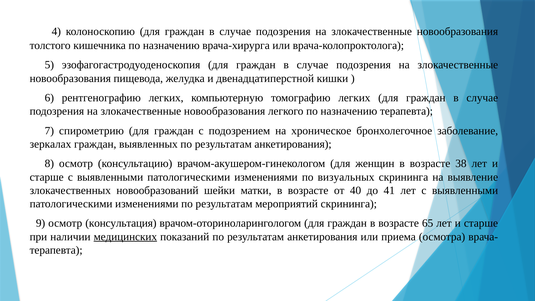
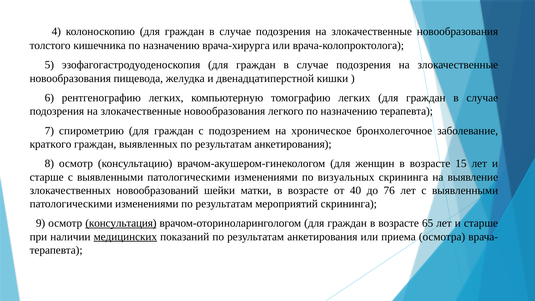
зеркалах: зеркалах -> краткого (51, 144)
38: 38 -> 15 (461, 164)
41: 41 -> 76 (389, 190)
консультация underline: none -> present (121, 223)
